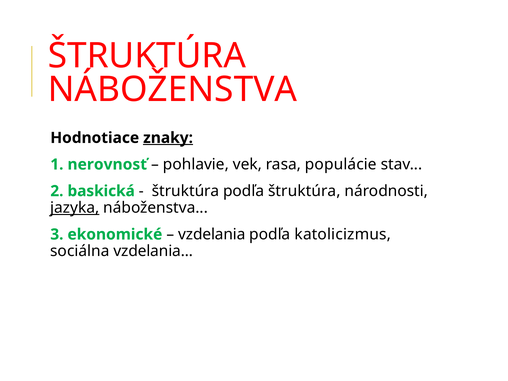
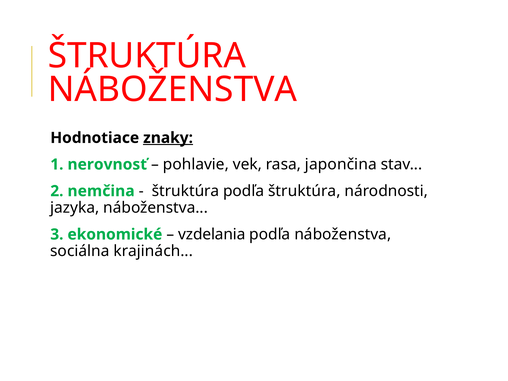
populácie: populácie -> japončina (341, 164)
baskická: baskická -> nemčina (101, 191)
jazyka underline: present -> none (75, 208)
podľa katolicizmus: katolicizmus -> náboženstva (343, 234)
sociálna vzdelania: vzdelania -> krajinách (153, 251)
